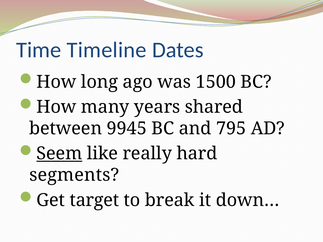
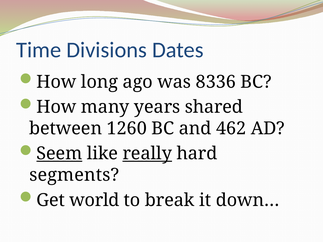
Timeline: Timeline -> Divisions (107, 50)
1500: 1500 -> 8336 (216, 82)
9945: 9945 -> 1260 (127, 129)
795: 795 -> 462 (231, 129)
really underline: none -> present (147, 154)
target: target -> world (94, 200)
